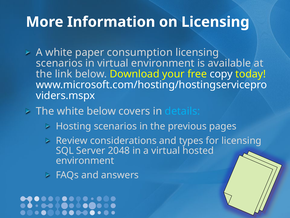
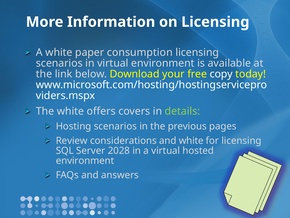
white below: below -> offers (101, 111)
details colour: light blue -> light green (182, 111)
and types: types -> white (191, 140)
2048: 2048 -> 2028 (119, 150)
